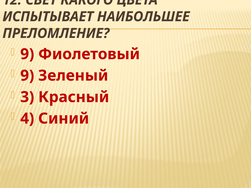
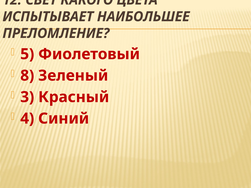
9: 9 -> 5 (27, 54)
9: 9 -> 8 (27, 76)
